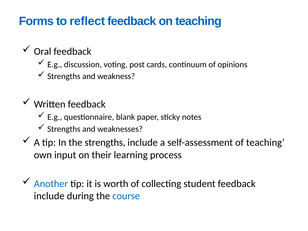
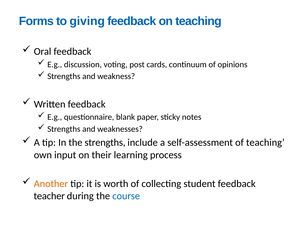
reflect: reflect -> giving (87, 21)
Another colour: blue -> orange (51, 184)
include: include -> teacher (49, 196)
